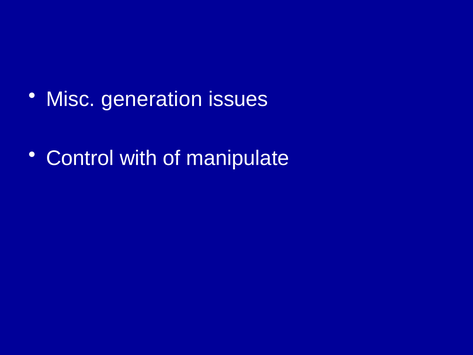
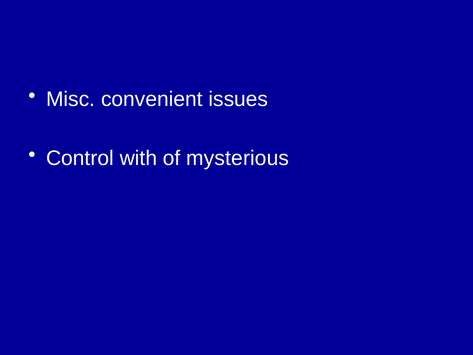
generation: generation -> convenient (152, 99)
manipulate: manipulate -> mysterious (238, 158)
